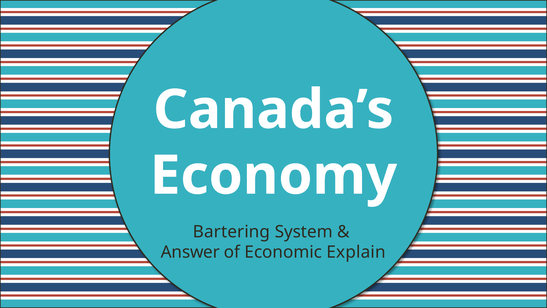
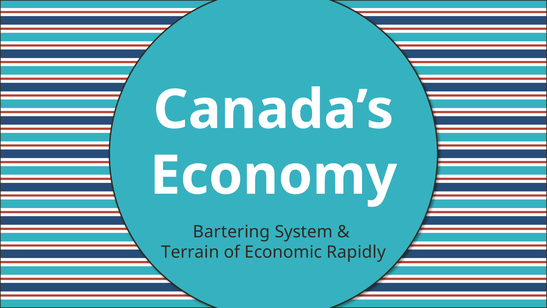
Answer: Answer -> Terrain (190, 252)
Explain: Explain -> Rapidly (356, 252)
